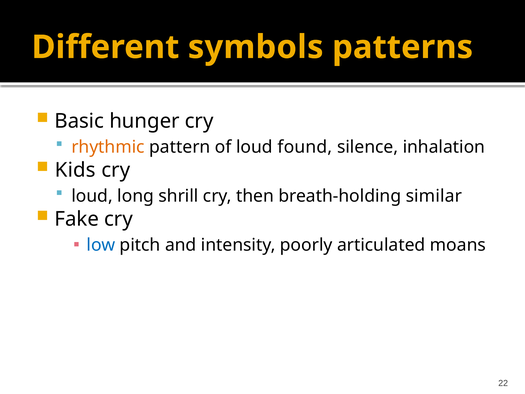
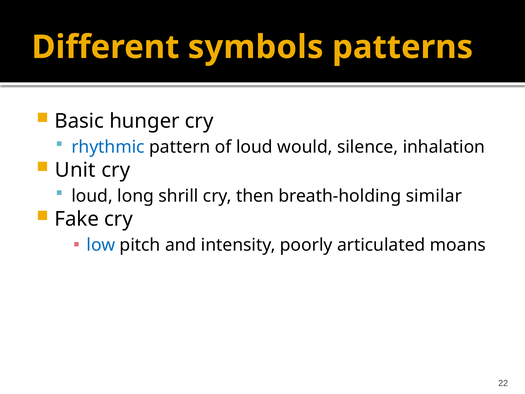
rhythmic colour: orange -> blue (108, 147)
found: found -> would (305, 147)
Kids: Kids -> Unit (75, 170)
